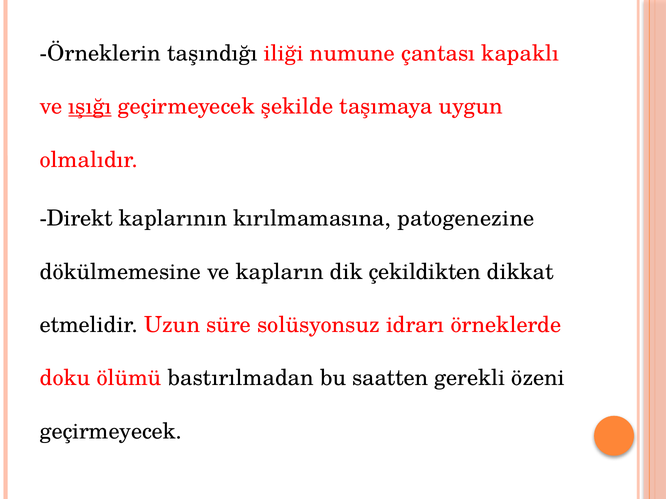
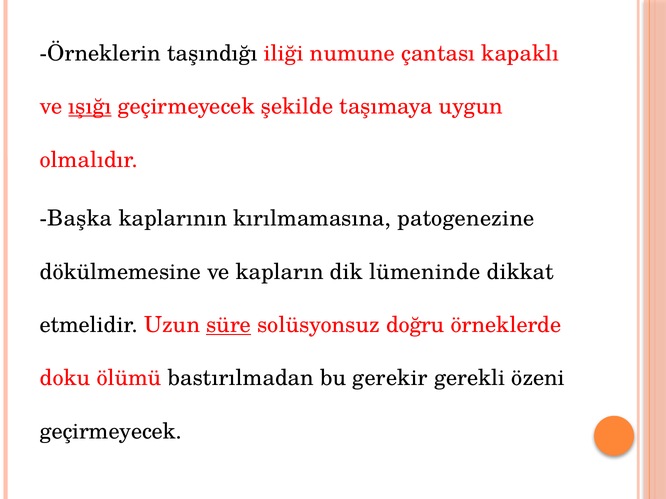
Direkt: Direkt -> Başka (76, 219)
çekildikten: çekildikten -> lümeninde (425, 272)
süre underline: none -> present (229, 325)
idrarı: idrarı -> doğru (415, 325)
saatten: saatten -> gerekir (390, 379)
